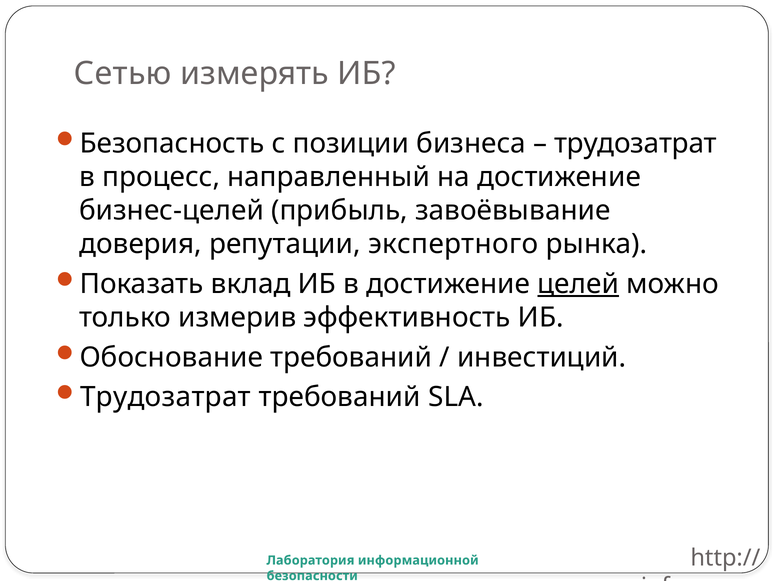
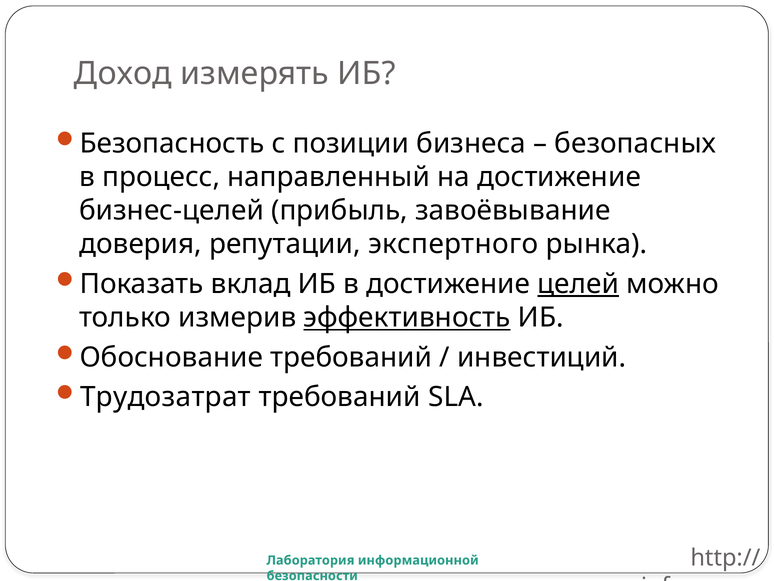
Сетью: Сетью -> Доход (123, 74)
трудозатрат: трудозатрат -> безопасных (635, 143)
эффективность underline: none -> present (407, 317)
